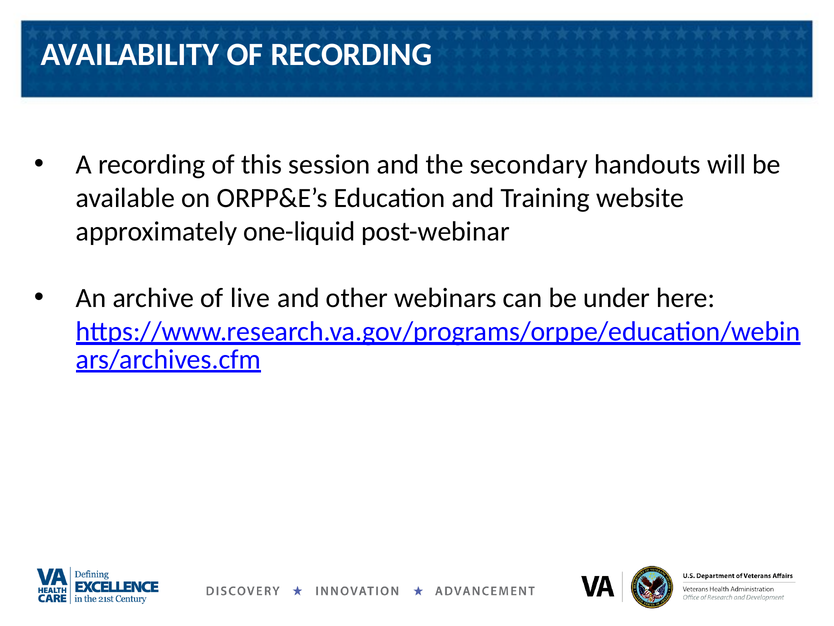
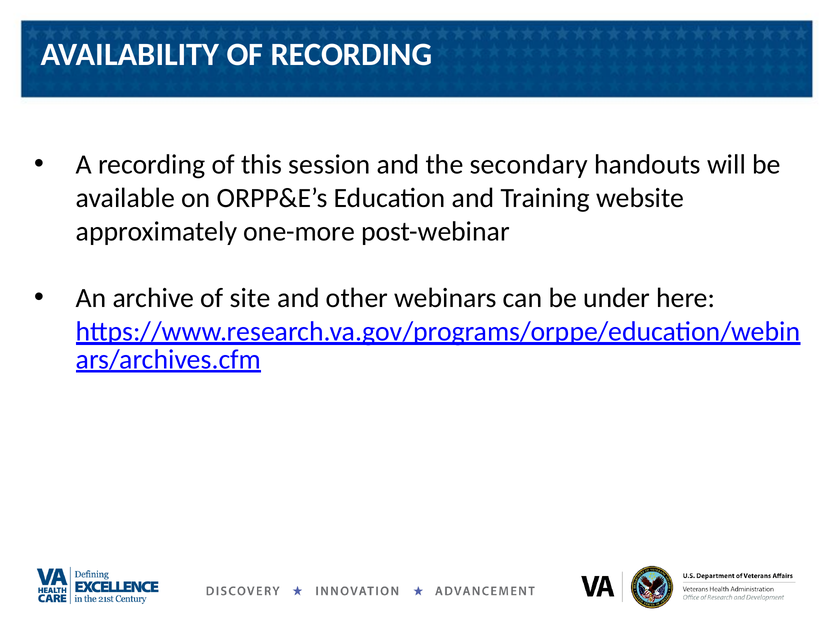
one-liquid: one-liquid -> one-more (299, 231)
live: live -> site (250, 298)
